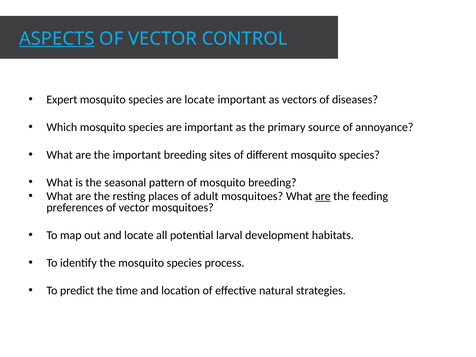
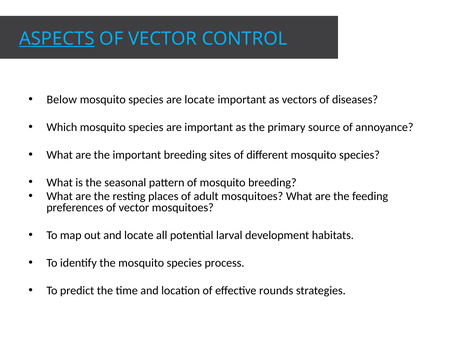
Expert: Expert -> Below (62, 100)
are underline: present -> none (323, 196)
natural: natural -> rounds (276, 290)
